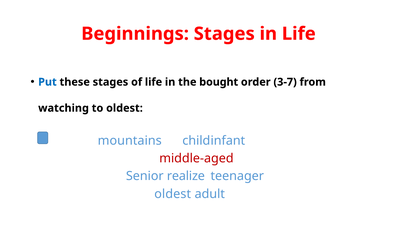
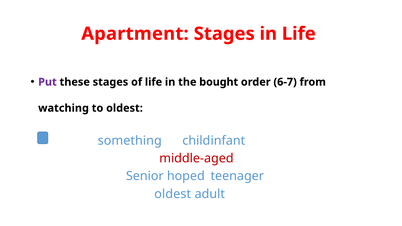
Beginnings: Beginnings -> Apartment (135, 34)
Put colour: blue -> purple (47, 82)
3-7: 3-7 -> 6-7 (285, 82)
mountains: mountains -> something (130, 141)
realize: realize -> hoped (186, 176)
